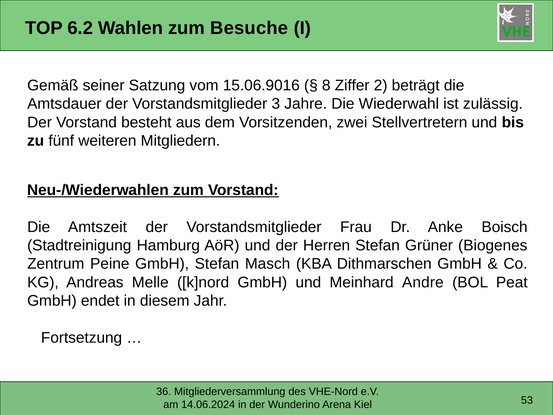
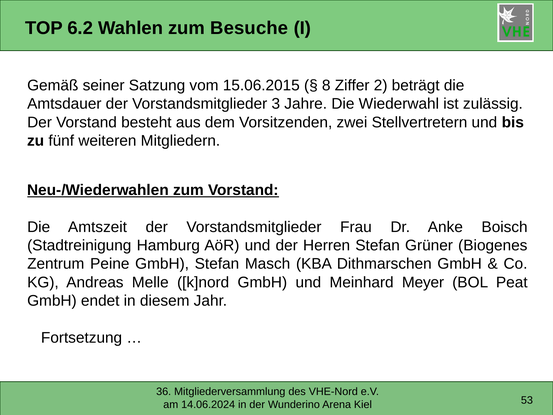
15.06.9016: 15.06.9016 -> 15.06.2015 (261, 85)
Andre: Andre -> Meyer (423, 282)
